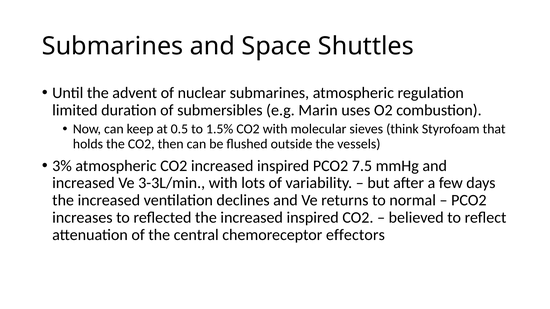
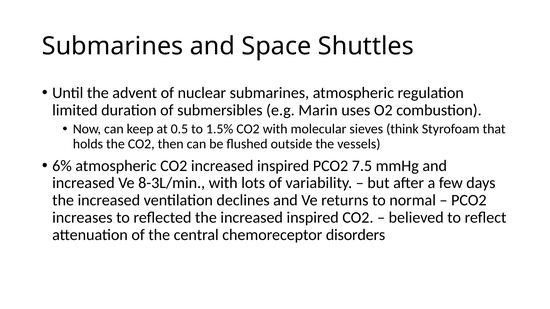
3%: 3% -> 6% (62, 166)
3-3L/min: 3-3L/min -> 8-3L/min (172, 183)
effectors: effectors -> disorders (356, 235)
